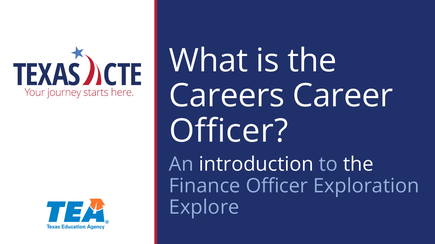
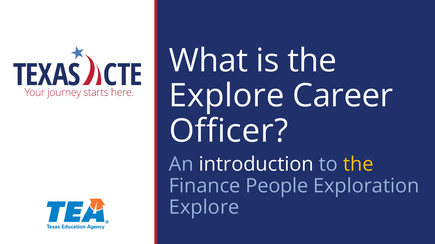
Careers: Careers -> Explore (227, 96)
the colour: white -> yellow (358, 165)
Finance Officer: Officer -> People (277, 186)
